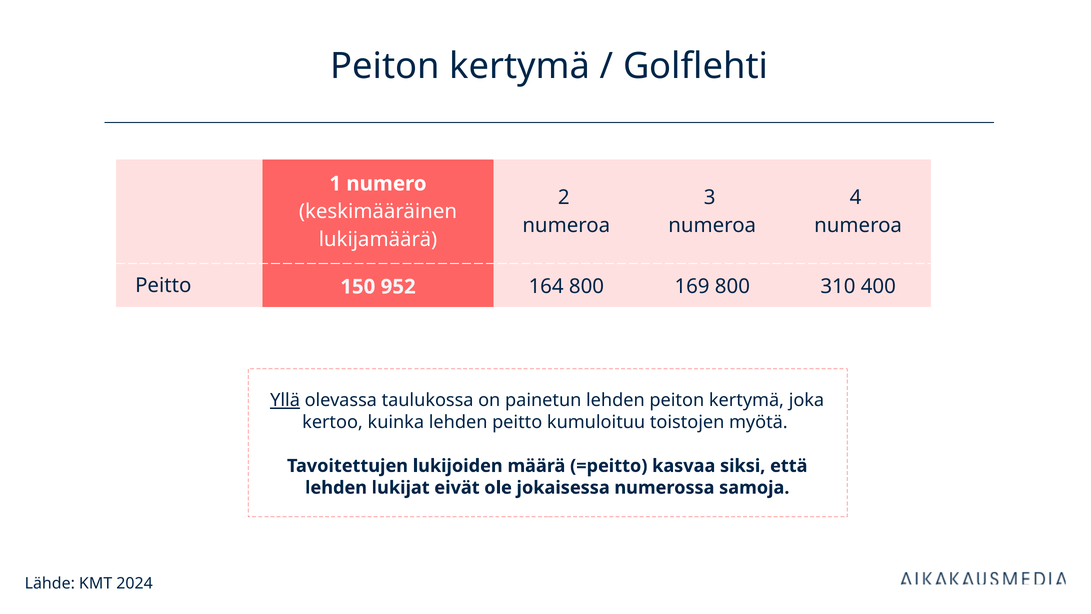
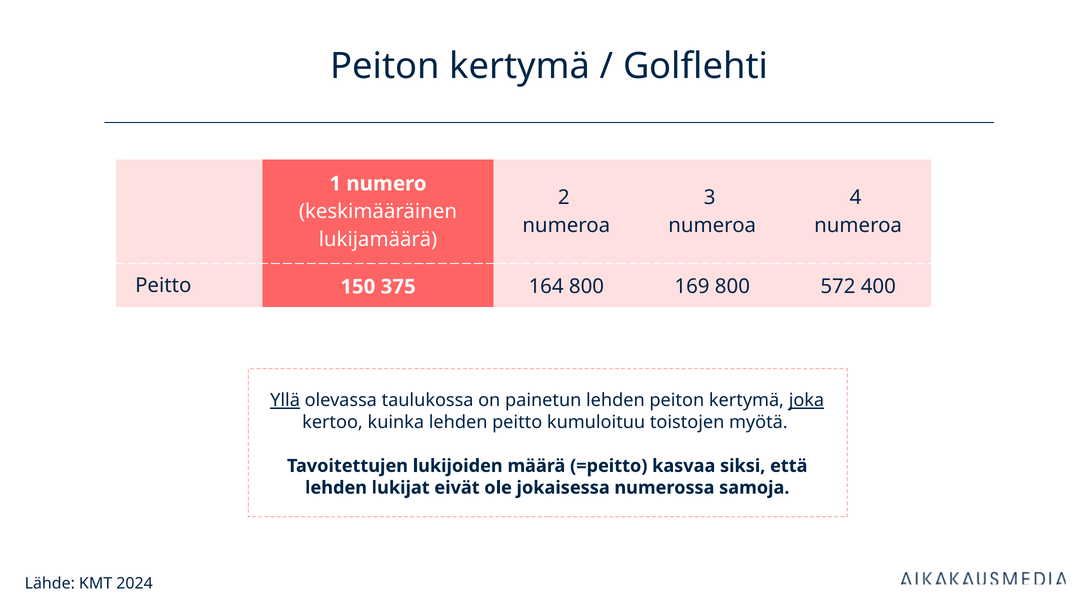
952: 952 -> 375 (398, 287)
310: 310 -> 572 (838, 287)
joka underline: none -> present (806, 400)
